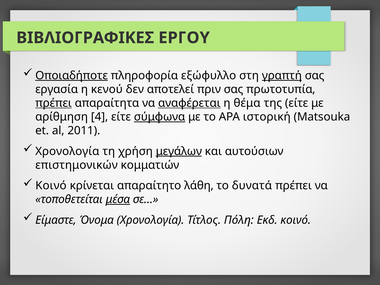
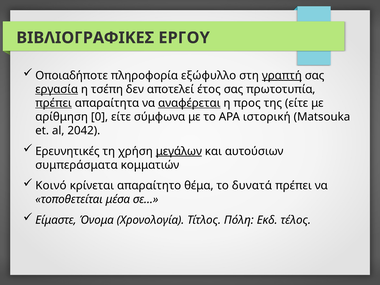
Οποιαδήποτε underline: present -> none (72, 75)
εργασία underline: none -> present (57, 89)
κενού: κενού -> τσέπη (107, 89)
πριν: πριν -> έτος (209, 89)
θέμα: θέμα -> προς (247, 103)
4: 4 -> 0 (100, 117)
σύμφωνα underline: present -> none (160, 117)
2011: 2011 -> 2042 (84, 131)
Χρονολογία: Χρονολογία -> Ερευνητικές (67, 151)
επιστημονικών: επιστημονικών -> συμπεράσματα (77, 165)
λάθη: λάθη -> θέμα (199, 186)
μέσα underline: present -> none (118, 199)
Εκδ κοινό: κοινό -> τέλος (296, 220)
